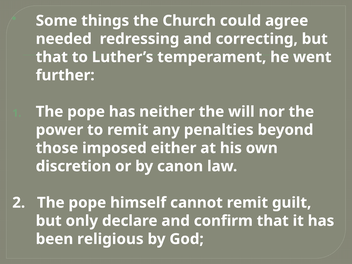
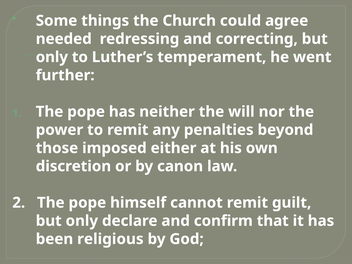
that: that -> only (52, 57)
